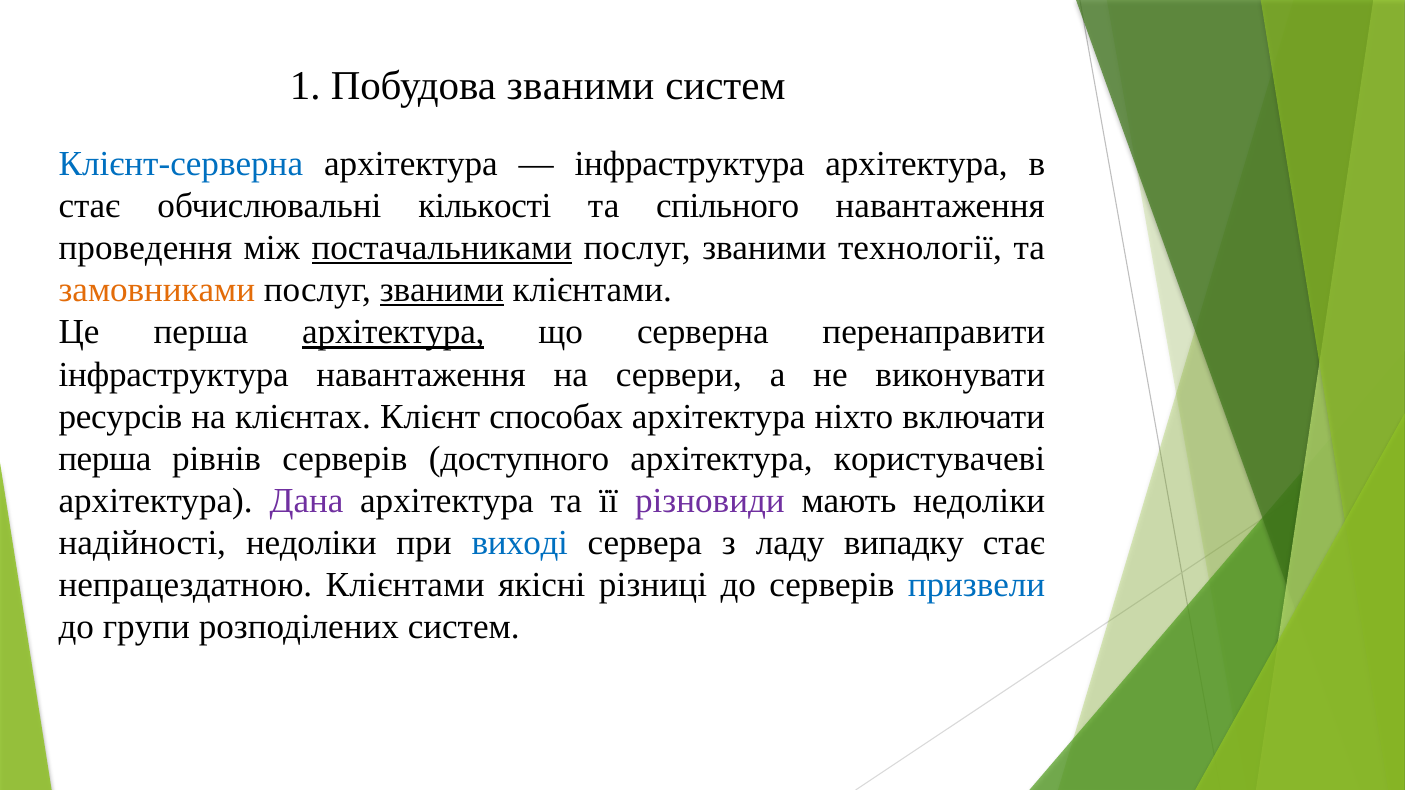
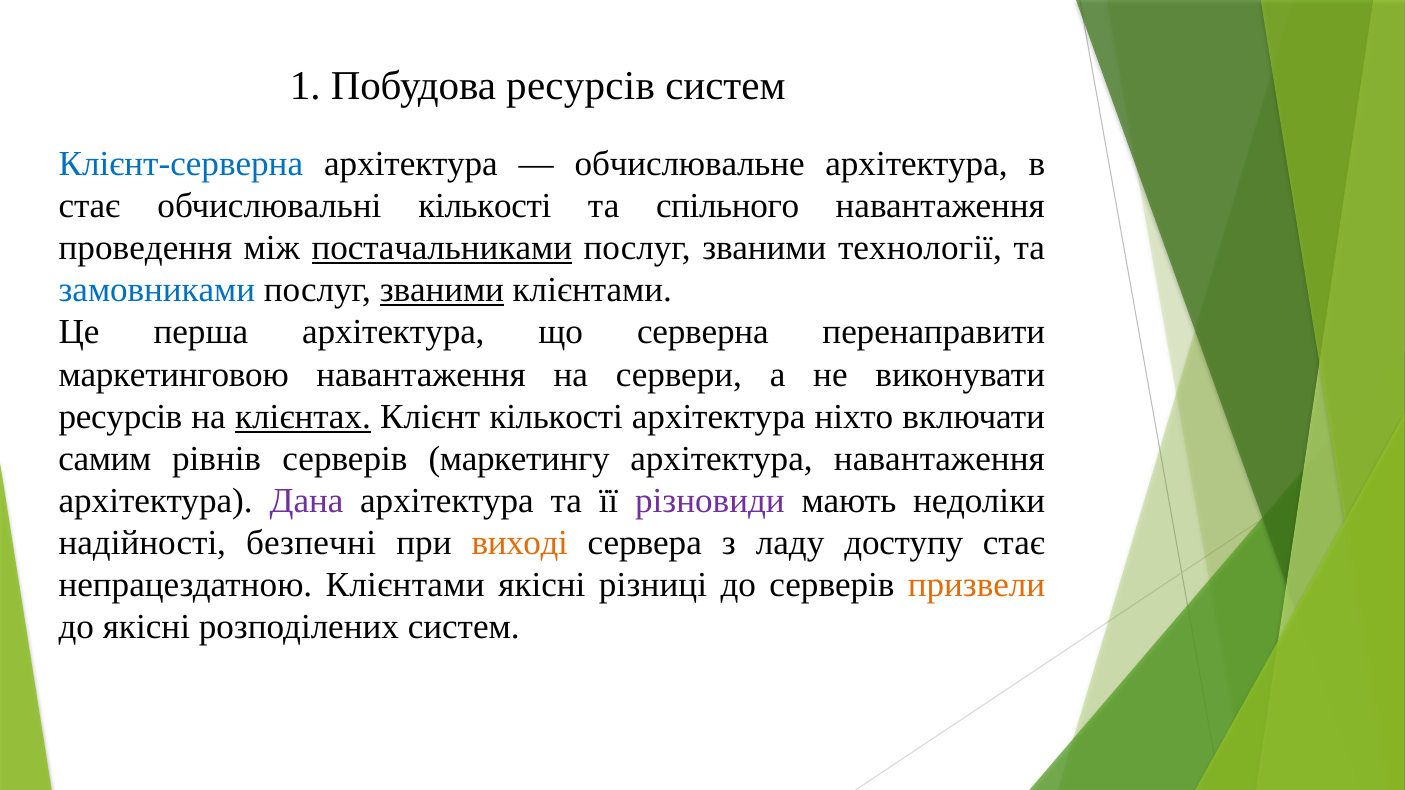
Побудова званими: званими -> ресурсів (581, 86)
інфраструктура: інфраструктура -> обчислювальне (690, 164)
замовниками colour: orange -> blue (157, 290)
архітектура underline: present -> none (393, 332)
інфраструктура: інфраструктура -> маркетинговою (174, 375)
клієнтах underline: none -> present (303, 417)
Клієнт способах: способах -> кількості (556, 417)
перша: перша -> самим (105, 459)
доступного: доступного -> маркетингу (519, 459)
архітектура користувачеві: користувачеві -> навантаження (939, 459)
надійності недоліки: недоліки -> безпечні (311, 543)
виході colour: blue -> orange (520, 543)
випадку: випадку -> доступу (904, 543)
призвели colour: blue -> orange (977, 585)
до групи: групи -> якісні (146, 628)
